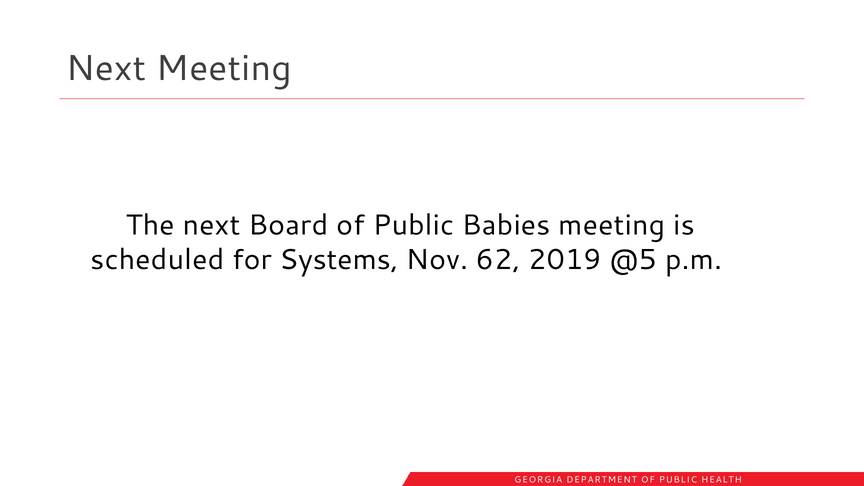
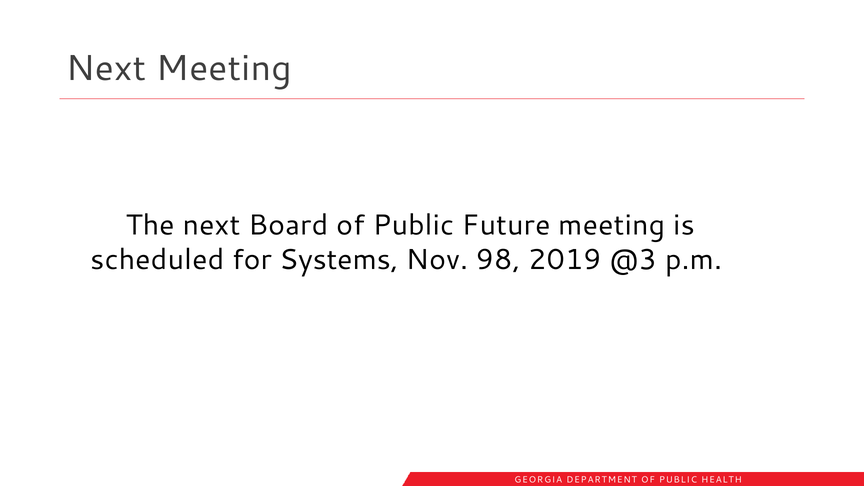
Babies: Babies -> Future (506, 225)
62: 62 -> 98 (498, 260)
@5: @5 -> @3 (633, 260)
